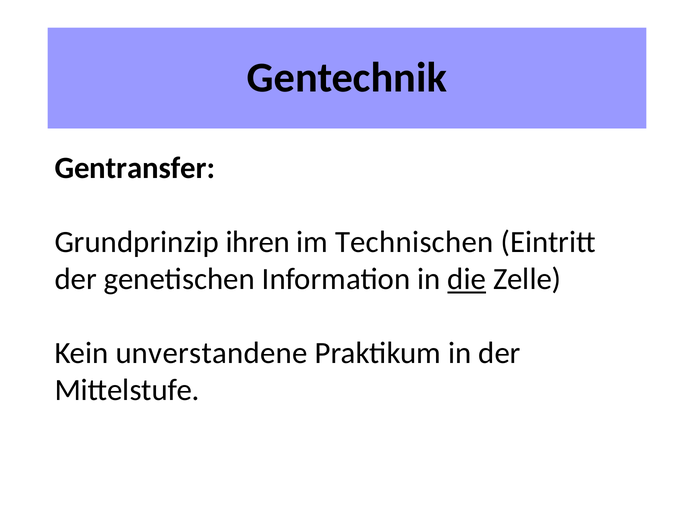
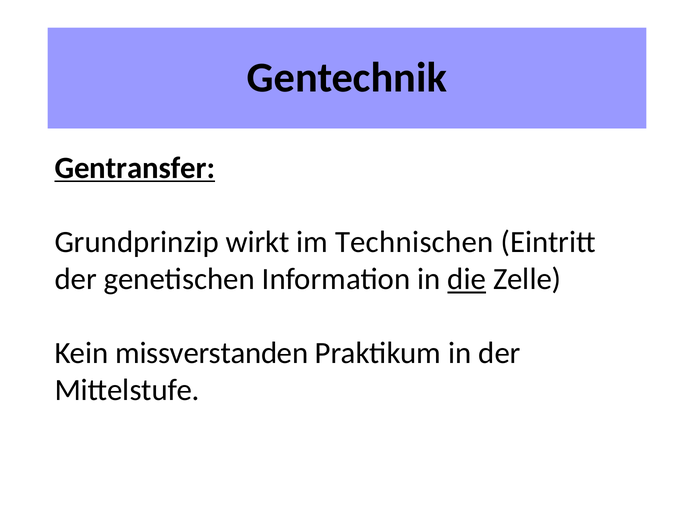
Gentransfer underline: none -> present (135, 168)
ihren: ihren -> wirkt (258, 242)
unverstandene: unverstandene -> missverstanden (212, 353)
